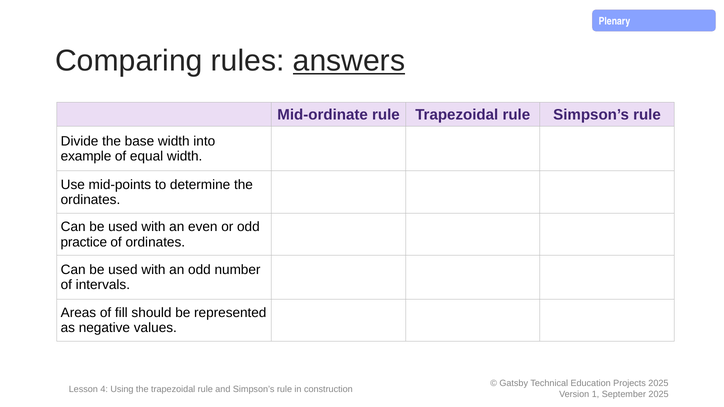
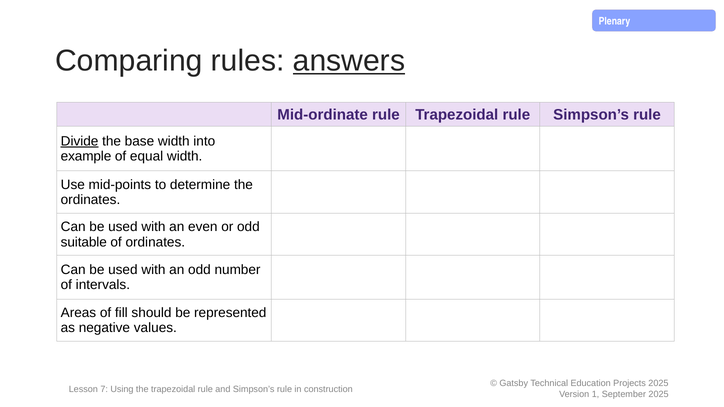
Divide underline: none -> present (80, 141)
practice: practice -> suitable (84, 242)
4: 4 -> 7 (104, 389)
